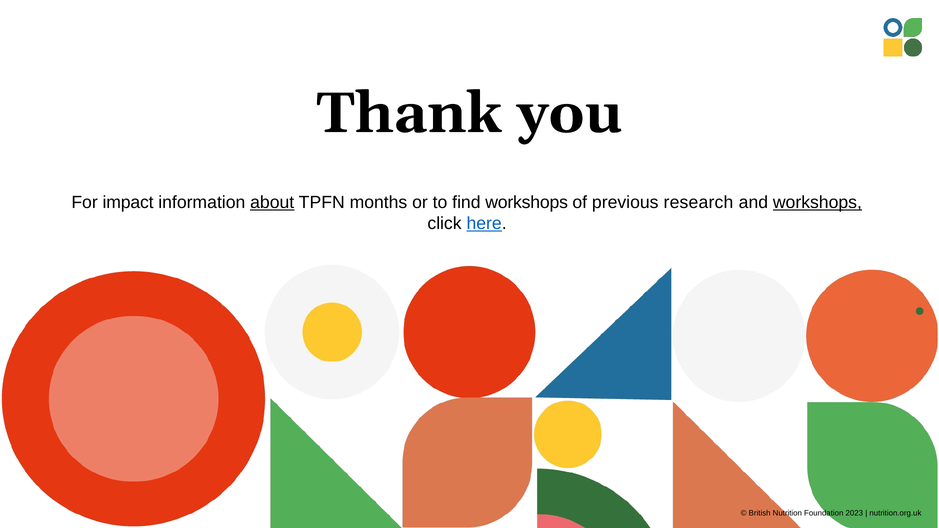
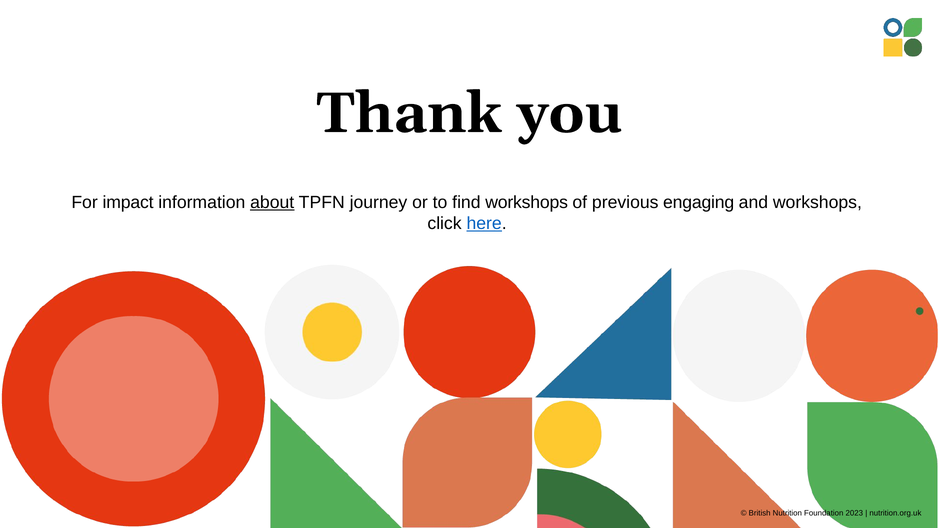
months: months -> journey (378, 202)
research: research -> engaging (699, 202)
workshops underline: present -> none (817, 202)
